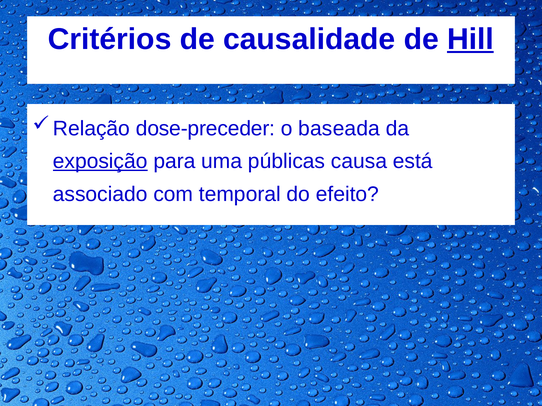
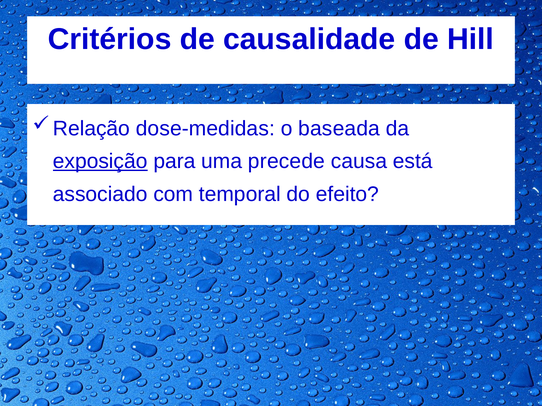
Hill underline: present -> none (470, 39)
dose-preceder: dose-preceder -> dose-medidas (205, 129)
públicas: públicas -> precede (287, 161)
